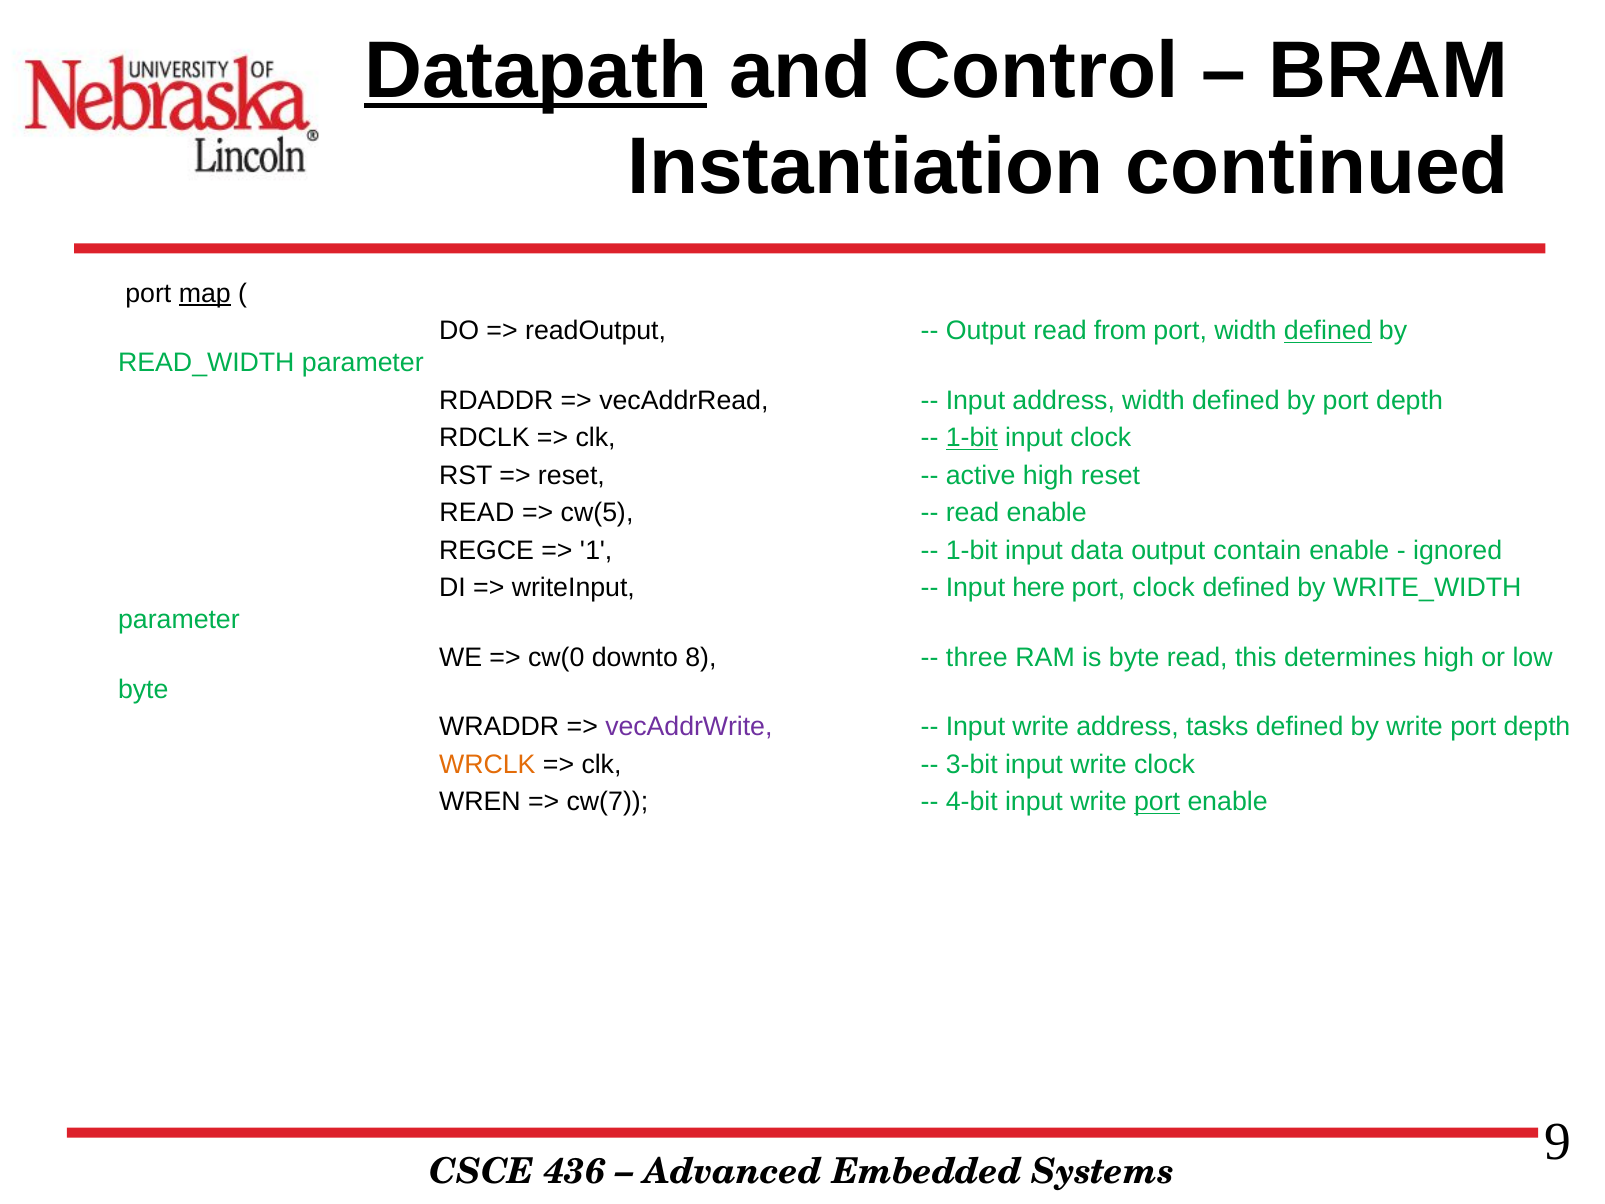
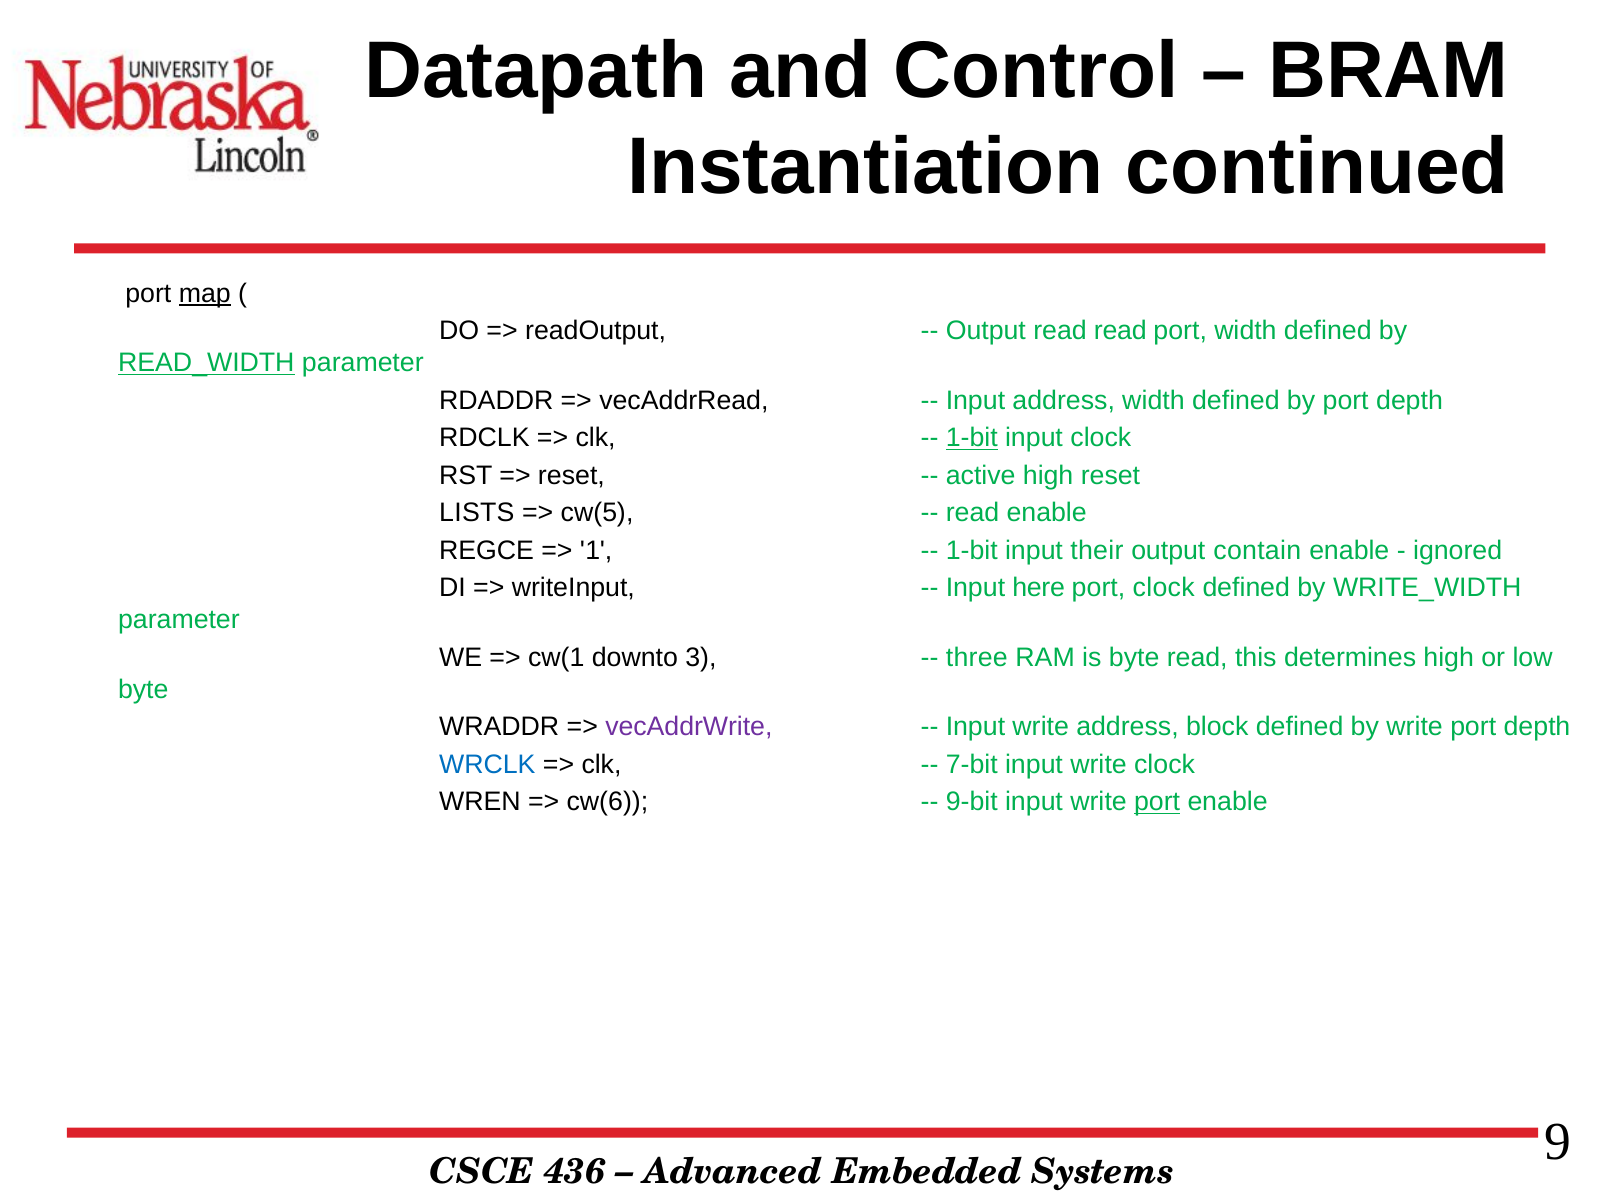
Datapath underline: present -> none (536, 71)
read from: from -> read (1120, 331)
defined underline: present -> none (1328, 331)
READ_WIDTH underline: none -> present (206, 363)
READ: READ -> LISTS (477, 513)
data: data -> their (1097, 550)
cw(0: cw(0 -> cw(1 (556, 657)
8: 8 -> 3 (701, 657)
tasks: tasks -> block (1217, 727)
WRCLK colour: orange -> blue (487, 764)
3-bit: 3-bit -> 7-bit (972, 764)
cw(7: cw(7 -> cw(6 (607, 802)
4-bit: 4-bit -> 9-bit (972, 802)
